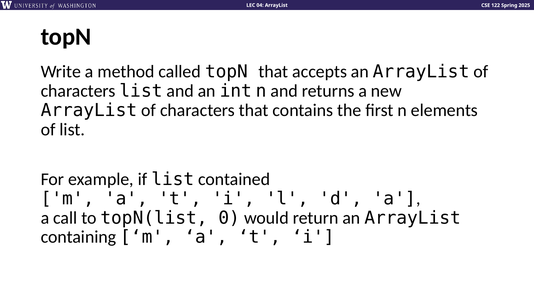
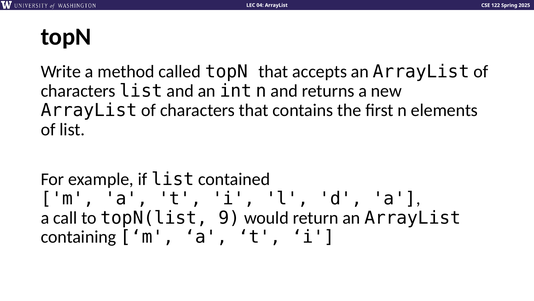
0: 0 -> 9 (229, 217)
